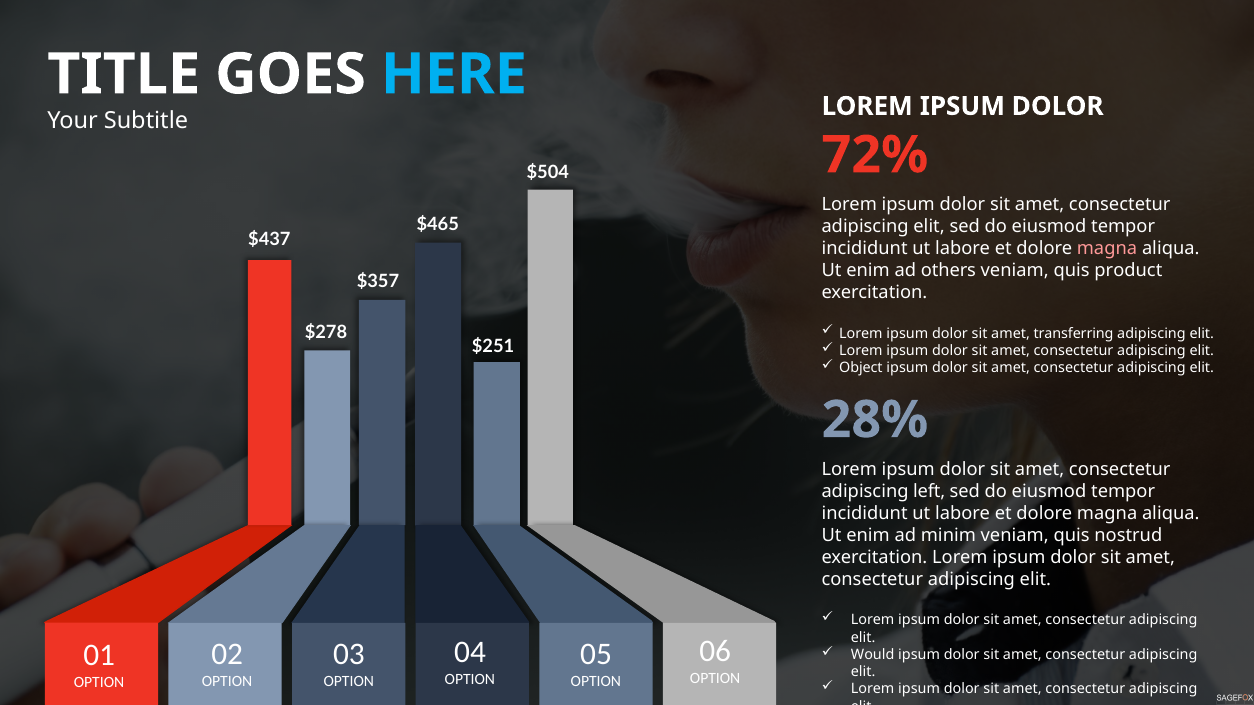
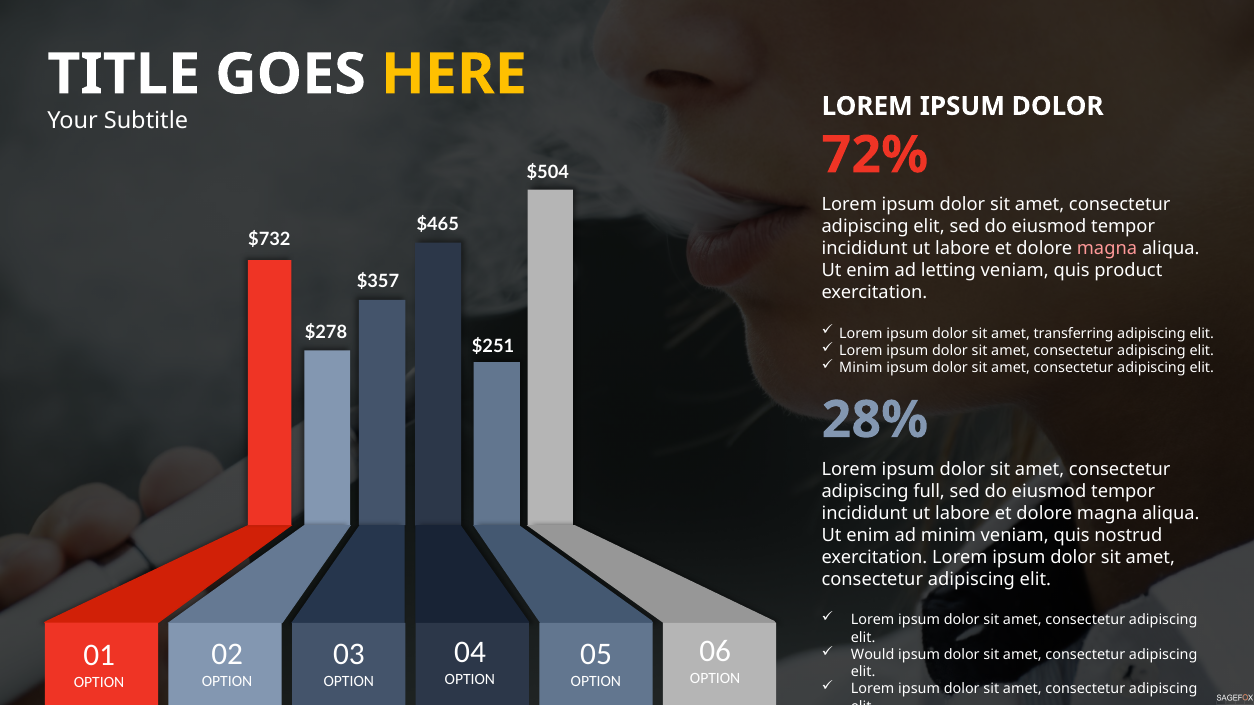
HERE colour: light blue -> yellow (454, 74)
$437: $437 -> $732 (269, 239)
others: others -> letting (948, 270)
Object: Object -> Minim (861, 368)
left: left -> full (929, 491)
